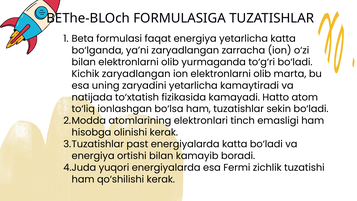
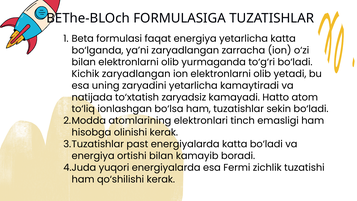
marta: marta -> yetadi (290, 74)
fizikasida: fizikasida -> zaryadsiz (184, 97)
